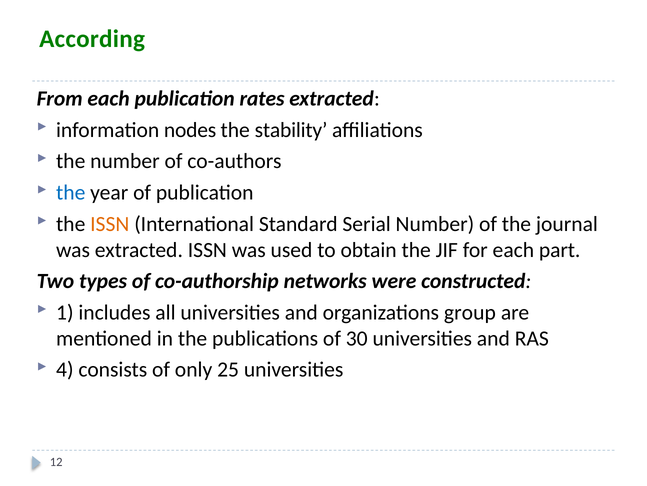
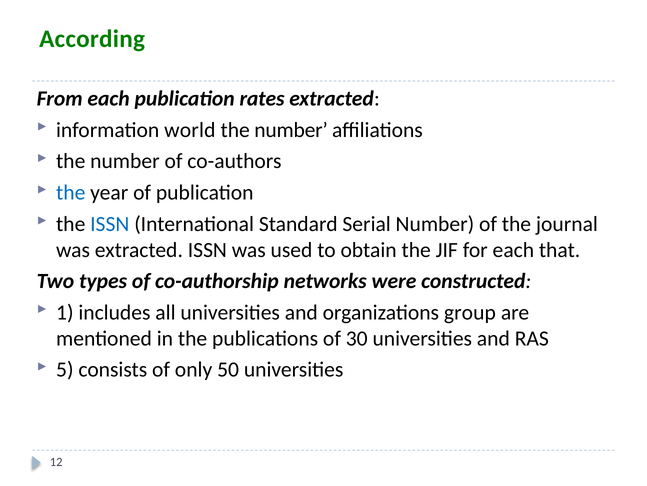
nodes: nodes -> world (190, 130)
stability: stability -> number (291, 130)
ISSN colour: orange -> blue (110, 224)
part: part -> that (560, 250)
4: 4 -> 5 (65, 369)
25: 25 -> 50 (228, 369)
